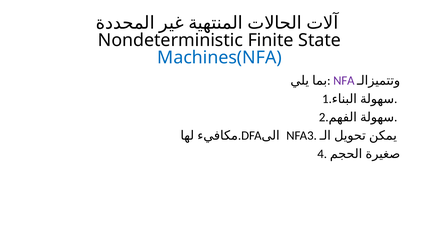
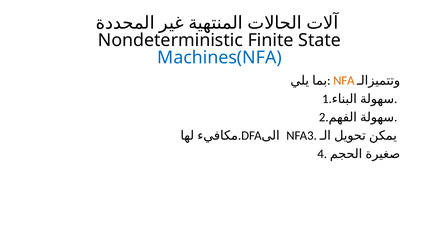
NFA colour: purple -> orange (344, 80)
